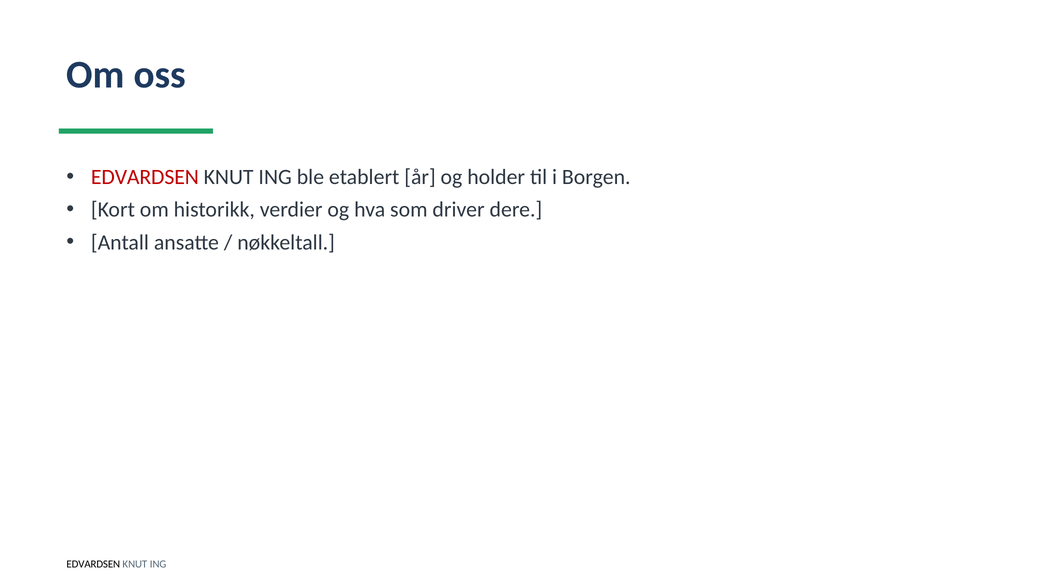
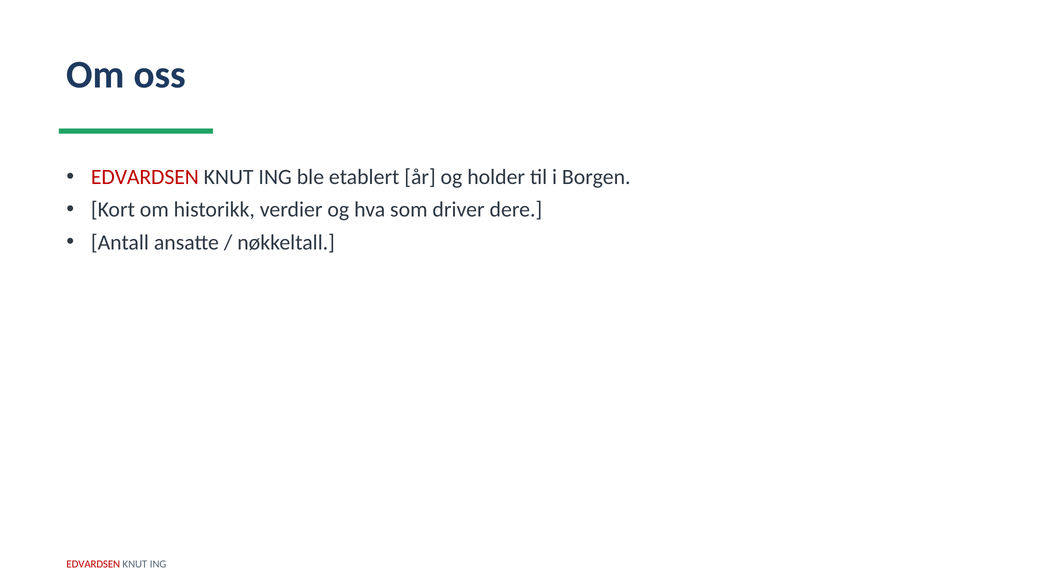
EDVARDSEN colour: black -> red (93, 564)
